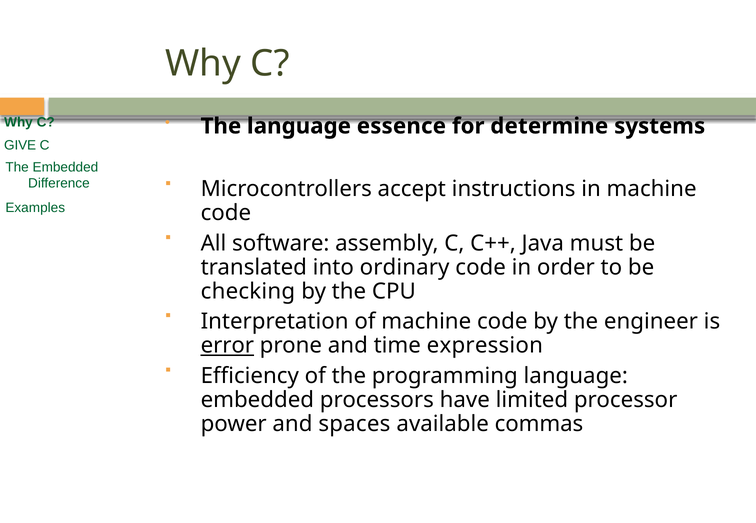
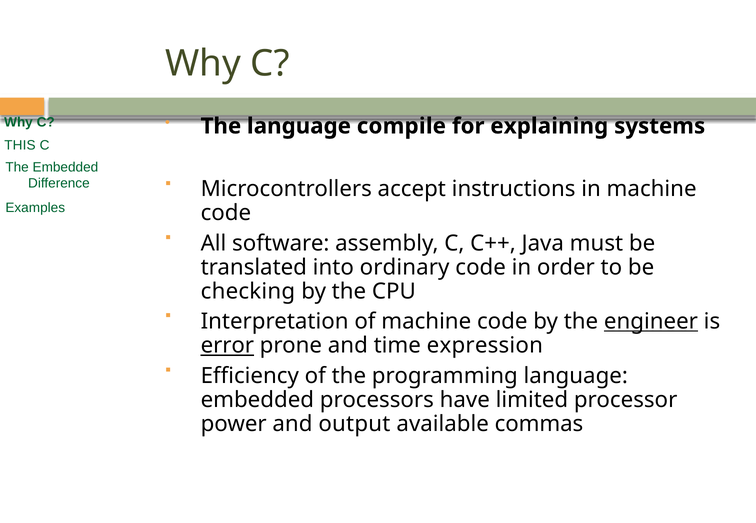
essence: essence -> compile (401, 126)
determine: determine -> explaining (549, 126)
GIVE: GIVE -> THIS (20, 145)
engineer underline: none -> present (651, 322)
spaces: spaces -> output (354, 424)
